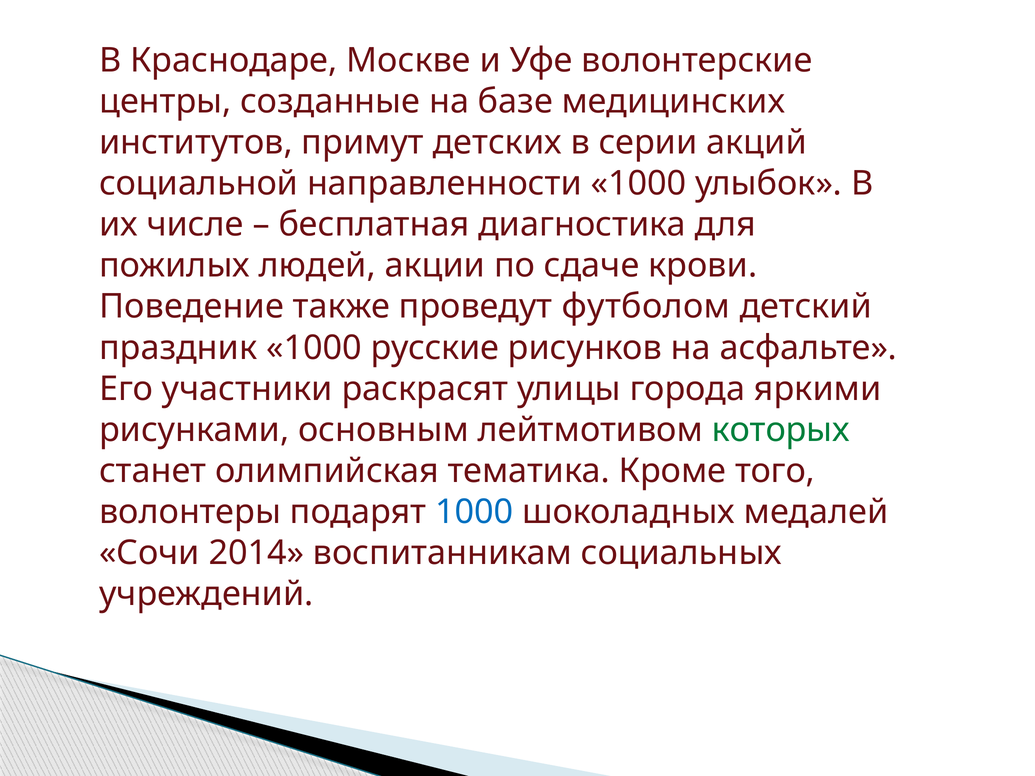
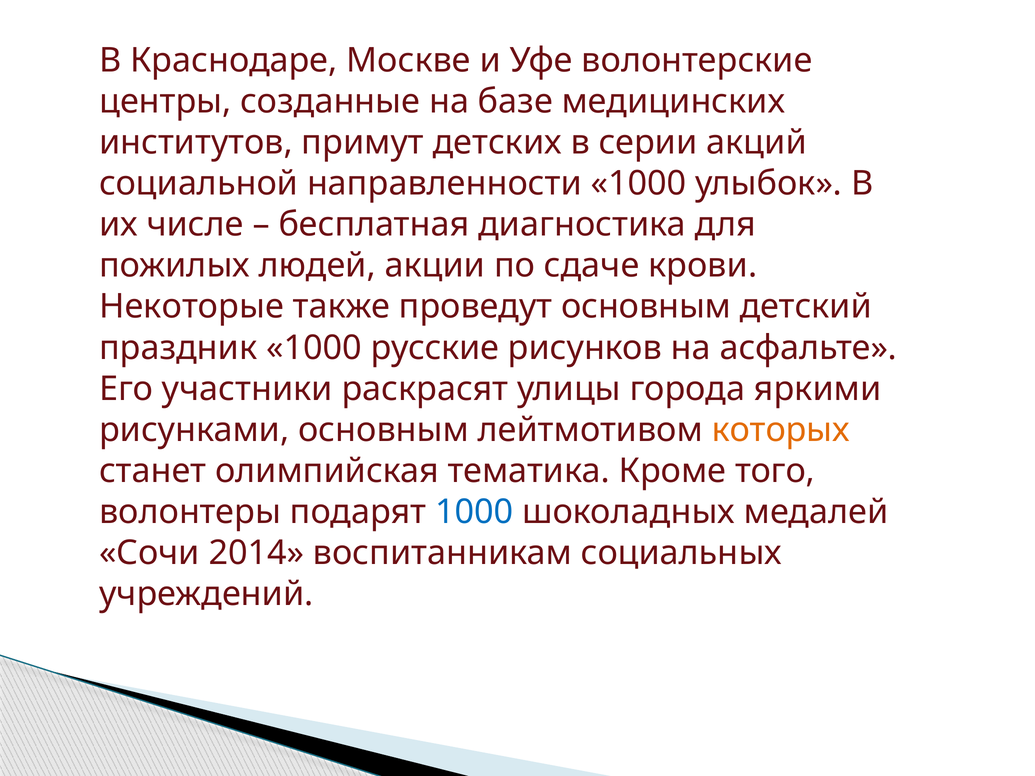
Поведение: Поведение -> Некоторые (192, 307)
проведут футболом: футболом -> основным (646, 307)
которых colour: green -> orange (781, 430)
